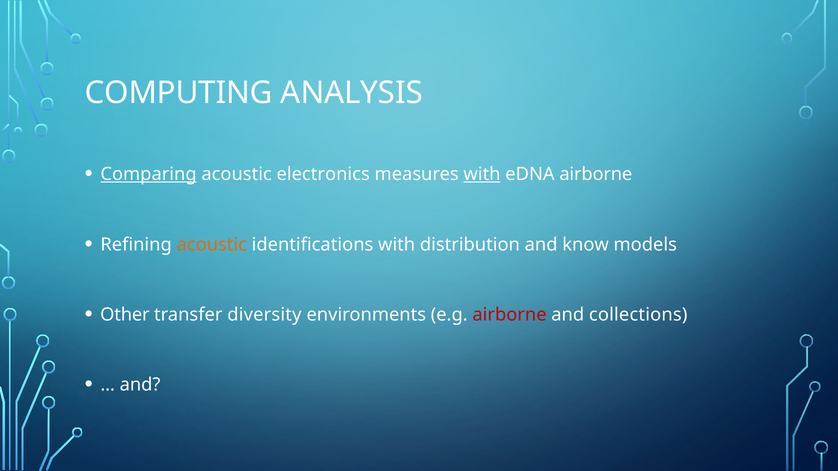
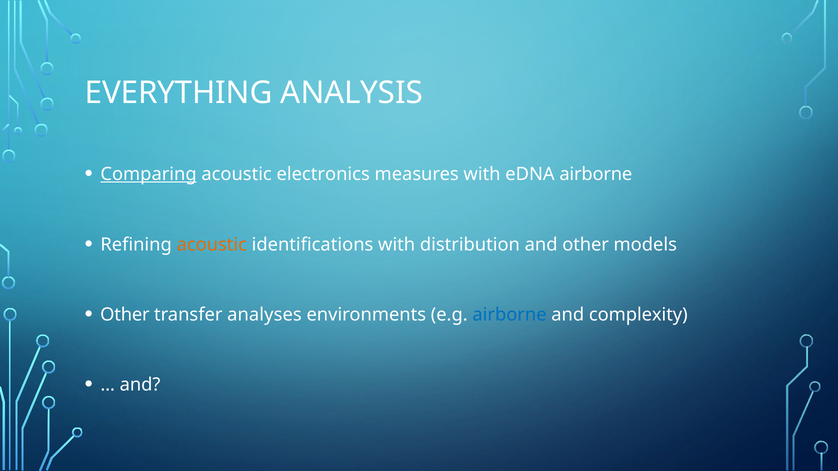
COMPUTING: COMPUTING -> EVERYTHING (179, 93)
with underline: present -> none (482, 174)
and know: know -> other (586, 245)
diversity: diversity -> analyses (264, 315)
airborne colour: red -> blue (510, 315)
collections: collections -> complexity (638, 315)
